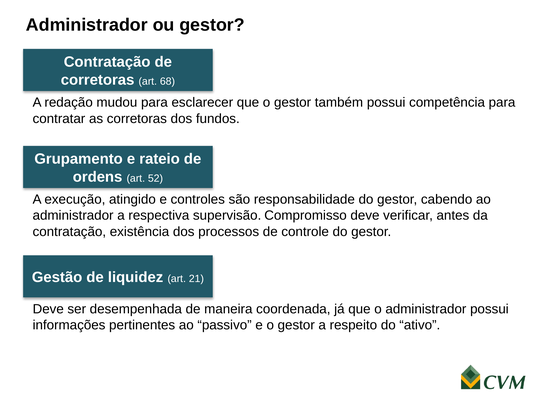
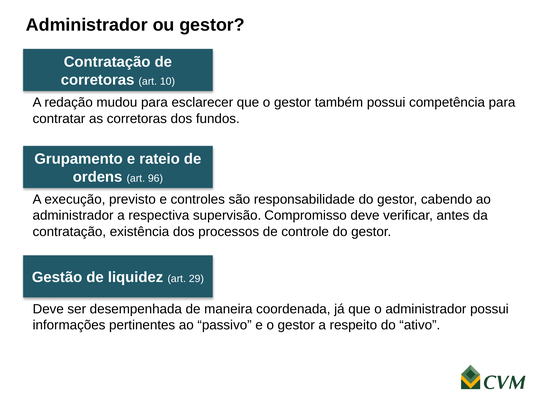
68: 68 -> 10 (167, 81)
52: 52 -> 96 (155, 178)
atingido: atingido -> previsto (132, 200)
21: 21 -> 29 (196, 279)
